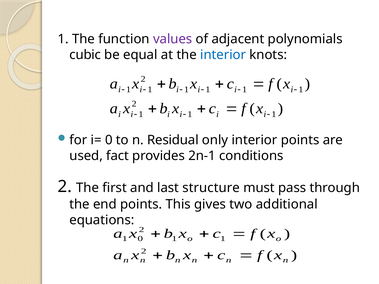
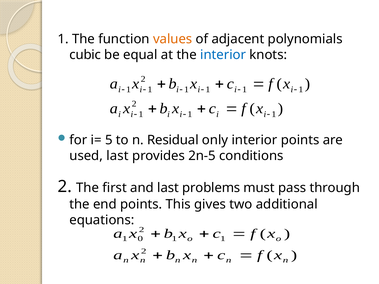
values colour: purple -> orange (173, 39)
i= 0: 0 -> 5 (109, 140)
used fact: fact -> last (117, 156)
2n-1: 2n-1 -> 2n-5 (202, 156)
structure: structure -> problems (211, 188)
